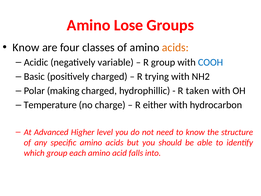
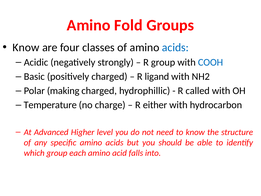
Lose: Lose -> Fold (128, 25)
acids colour: orange -> blue (175, 47)
variable: variable -> strongly (116, 62)
trying: trying -> ligand (157, 77)
taken: taken -> called (198, 91)
